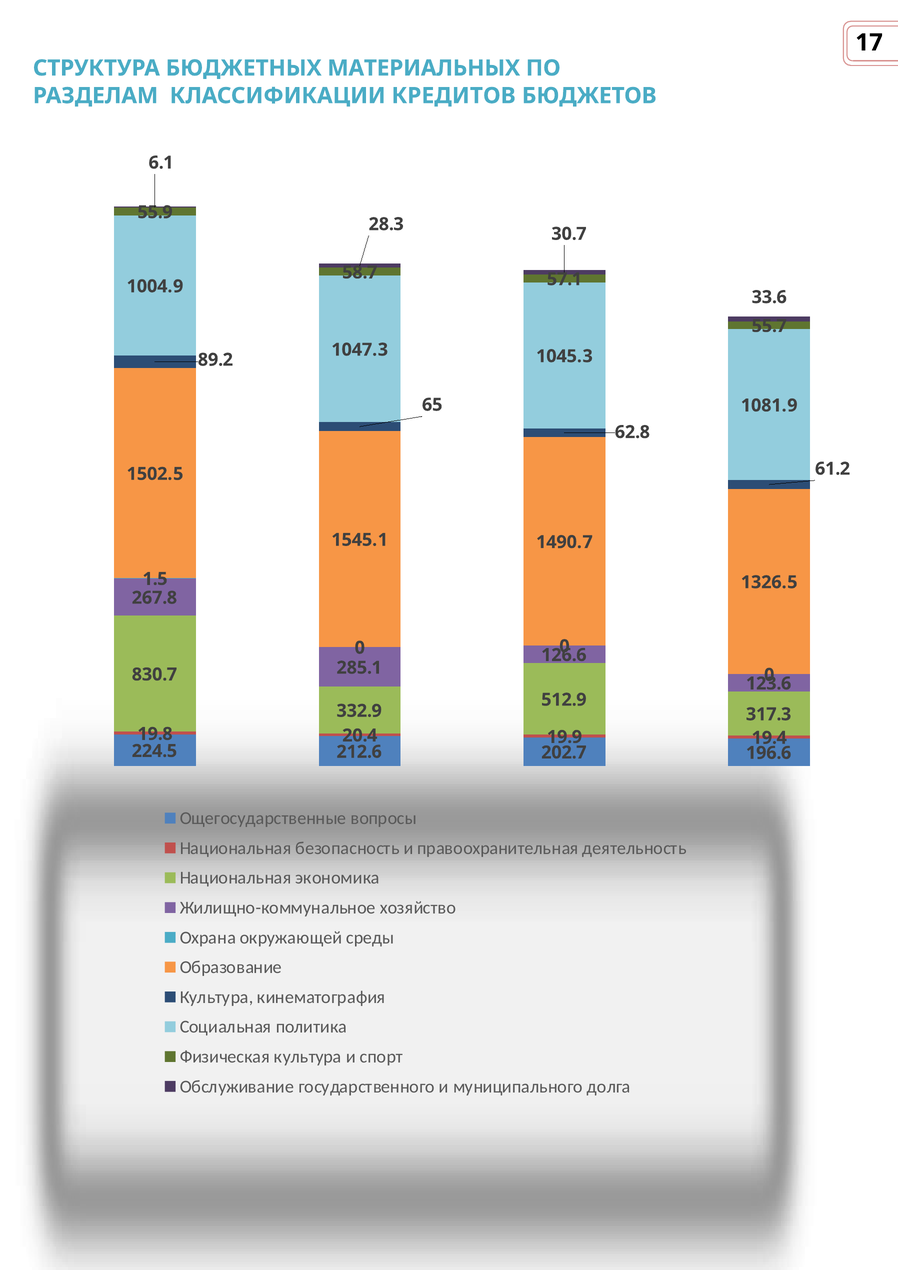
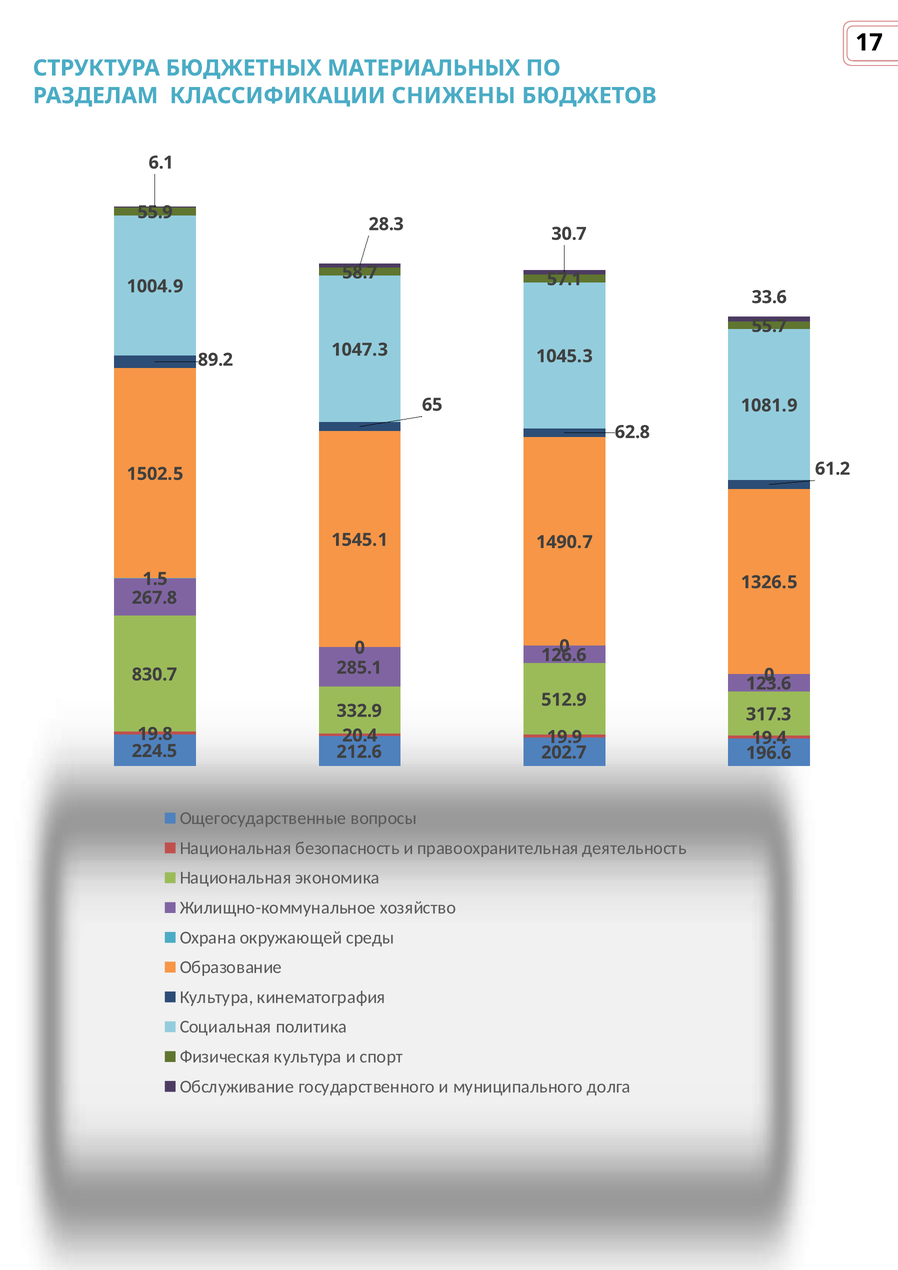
КРЕДИТОВ: КРЕДИТОВ -> СНИЖЕНЫ (454, 96)
